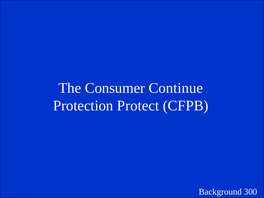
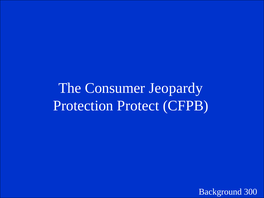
Continue: Continue -> Jeopardy (176, 88)
